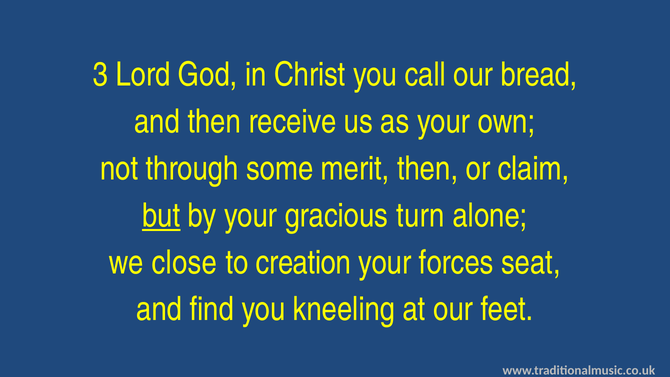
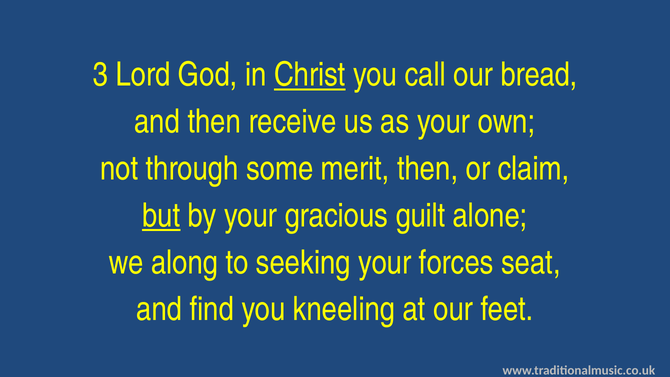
Christ underline: none -> present (310, 75)
turn: turn -> guilt (421, 216)
close: close -> along (185, 262)
creation: creation -> seeking (303, 262)
